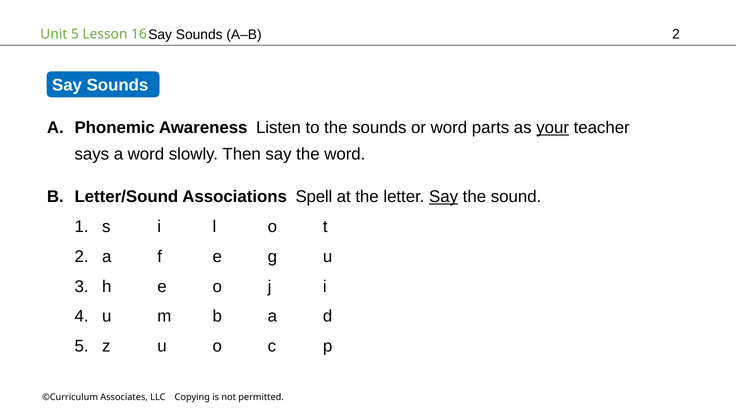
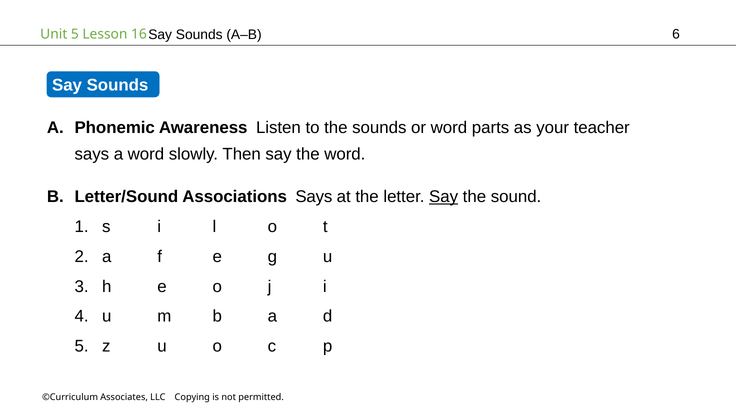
2: 2 -> 6 (676, 34)
your underline: present -> none (553, 128)
Associations Spell: Spell -> Says (314, 197)
